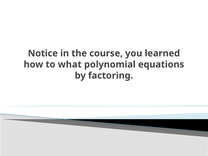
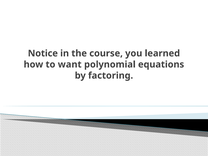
what: what -> want (70, 64)
